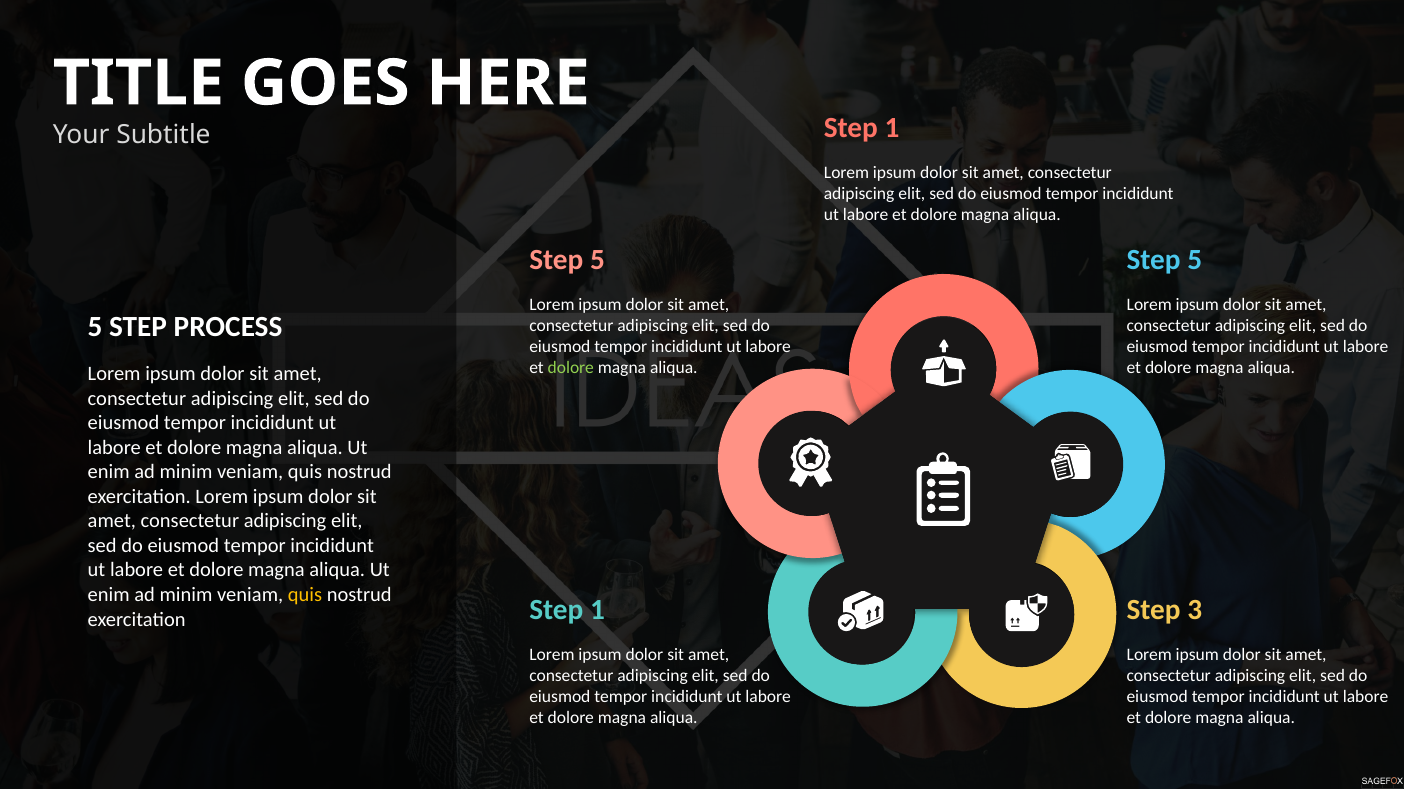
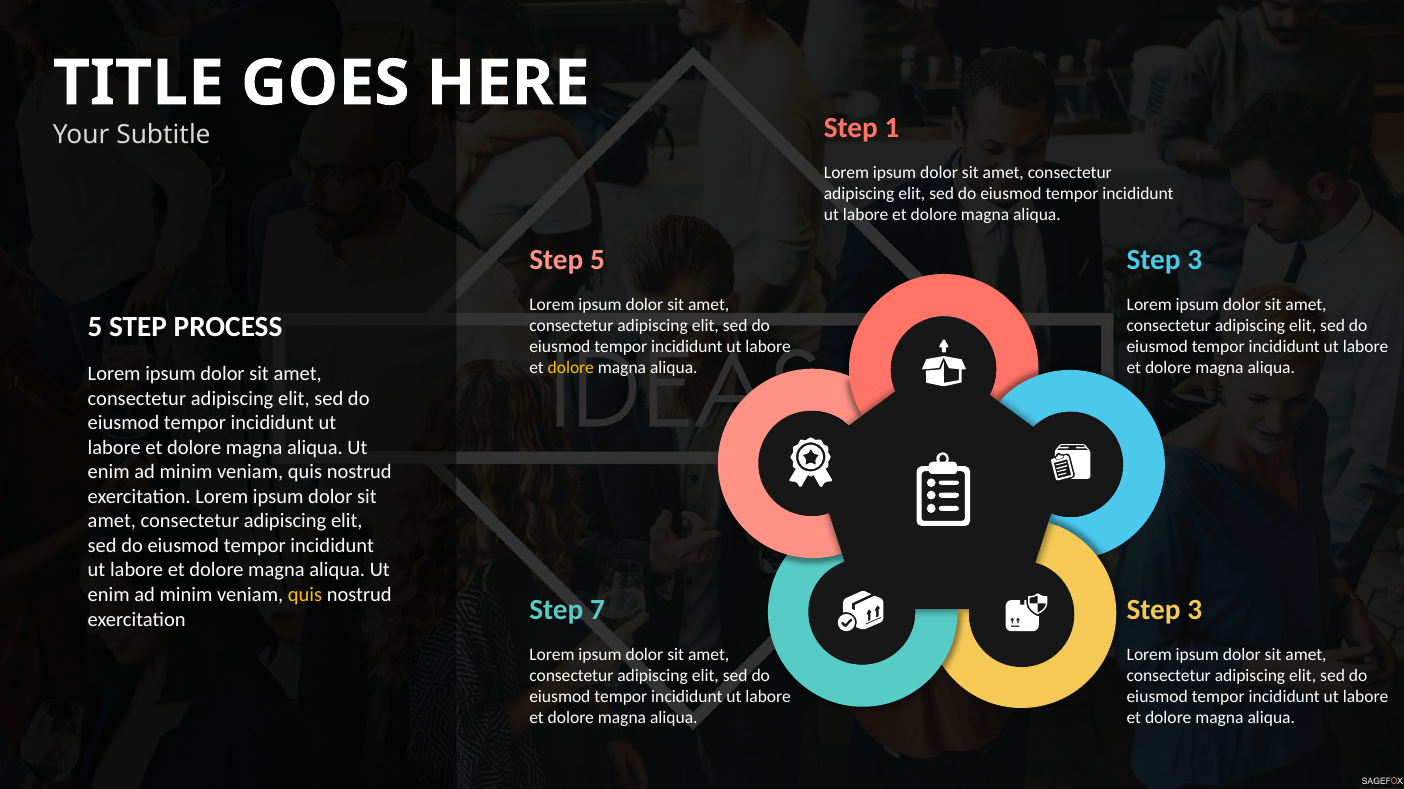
5: 5 -> 3 (1195, 260)
dolore colour: light green -> yellow (571, 368)
1: 1 -> 7 (597, 611)
